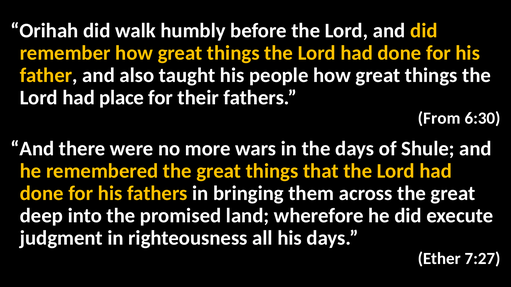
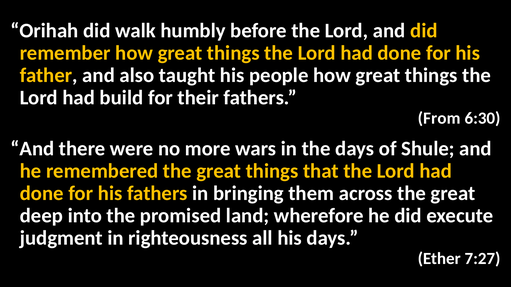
place: place -> build (121, 98)
